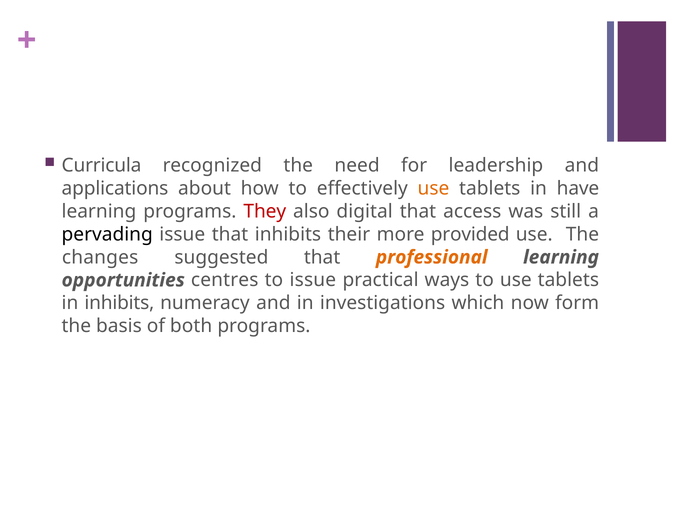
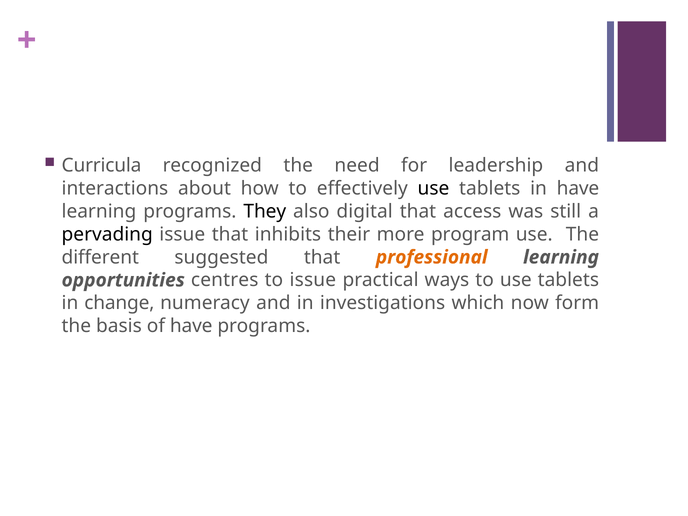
applications: applications -> interactions (115, 188)
use colour: orange -> black (433, 188)
They colour: red -> black (265, 211)
provided: provided -> program (470, 234)
changes: changes -> different (100, 257)
in inhibits: inhibits -> change (119, 303)
of both: both -> have (191, 326)
